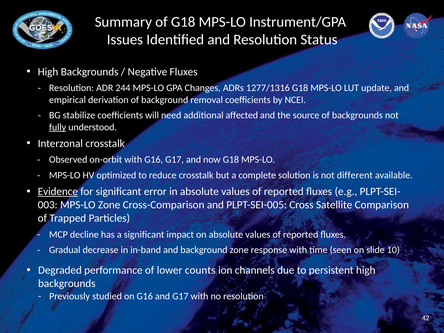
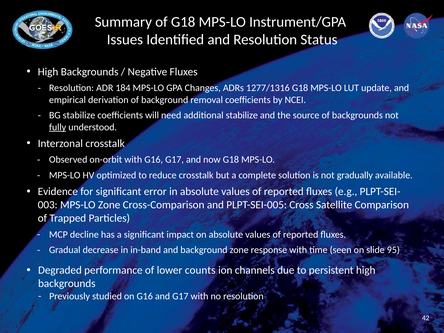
244: 244 -> 184 (123, 88)
additional affected: affected -> stabilize (242, 115)
different: different -> gradually (355, 175)
Evidence underline: present -> none (58, 192)
10: 10 -> 95 (393, 250)
